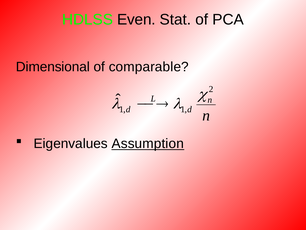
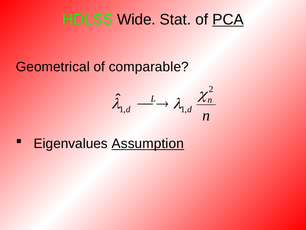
Even: Even -> Wide (136, 20)
PCA underline: none -> present (228, 20)
Dimensional: Dimensional -> Geometrical (53, 67)
